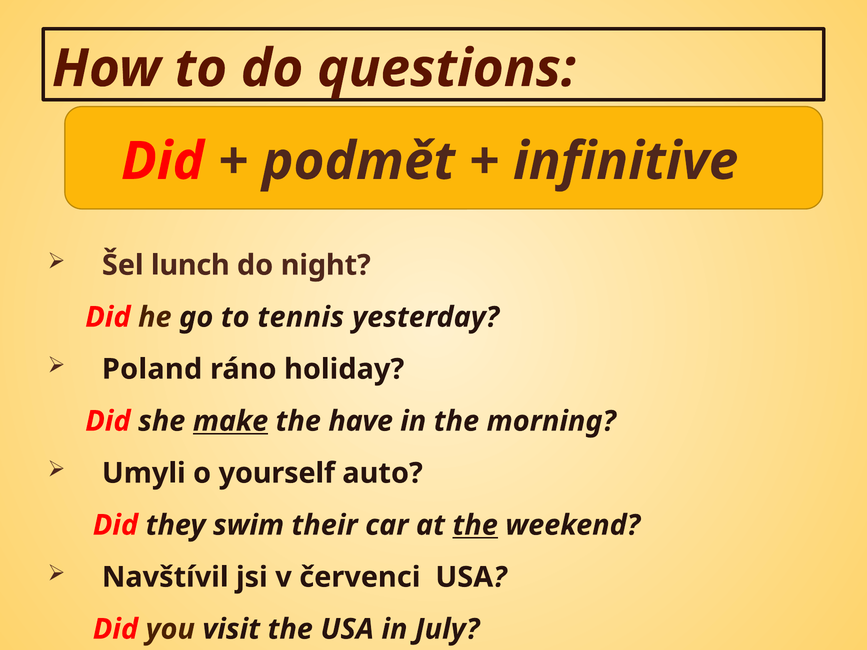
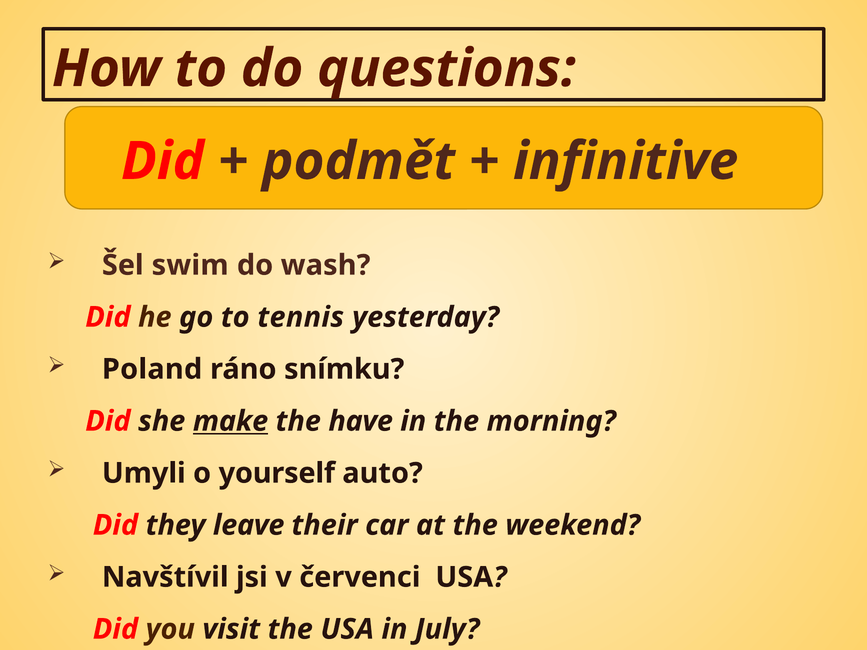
lunch: lunch -> swim (190, 265)
night: night -> wash (326, 265)
holiday: holiday -> snímku (344, 369)
swim: swim -> leave (249, 525)
the underline: present -> none (475, 525)
